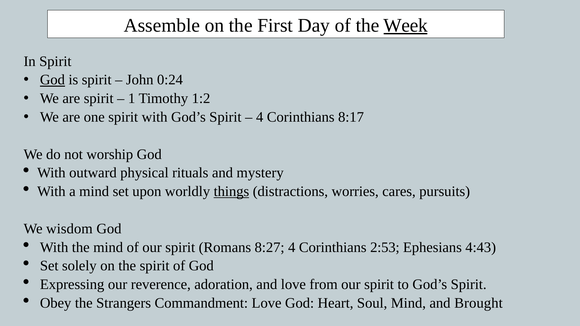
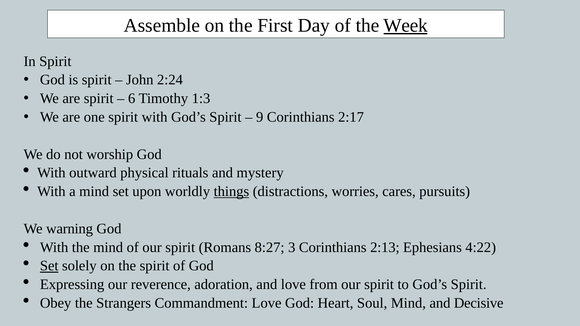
God underline: present -> none (52, 80)
0:24: 0:24 -> 2:24 (170, 80)
1: 1 -> 6 (132, 99)
1:2: 1:2 -> 1:3 (201, 99)
4: 4 -> 9 (260, 117)
8:17: 8:17 -> 2:17 (351, 117)
wisdom: wisdom -> warning (70, 229)
8:27 4: 4 -> 3 (292, 247)
2:53: 2:53 -> 2:13 (385, 247)
4:43: 4:43 -> 4:22 (481, 247)
Set underline: none -> present (49, 266)
Brought: Brought -> Decisive (479, 303)
